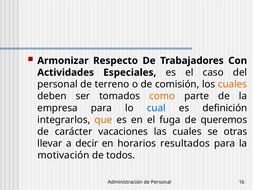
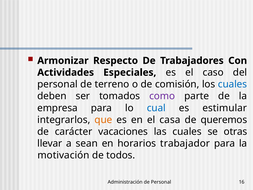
cuales colour: orange -> blue (232, 84)
como colour: orange -> purple (162, 96)
definición: definición -> estimular (225, 108)
fuga: fuga -> casa (170, 120)
decir: decir -> sean (87, 143)
resultados: resultados -> trabajador (185, 143)
